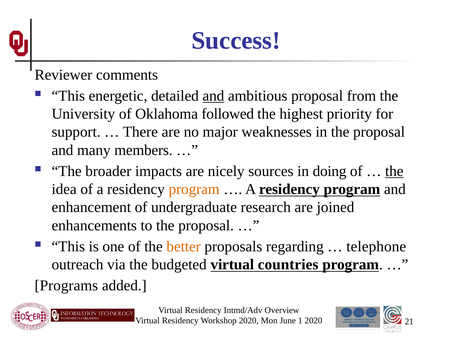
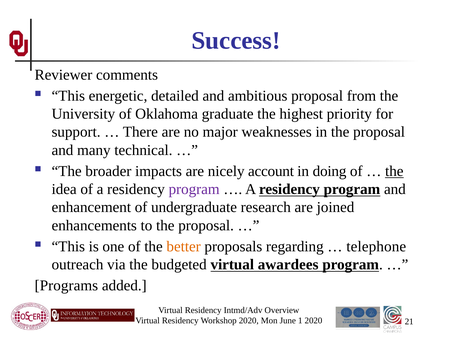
and underline: present -> none (213, 96)
followed: followed -> graduate (228, 114)
members: members -> technical (143, 150)
sources: sources -> account (271, 171)
program colour: orange -> purple (194, 189)
countries: countries -> awardees (288, 265)
